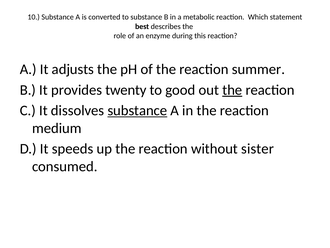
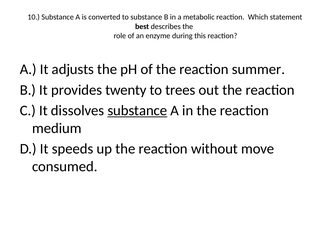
good: good -> trees (180, 90)
the underline: present -> none (232, 90)
sister: sister -> move (258, 149)
